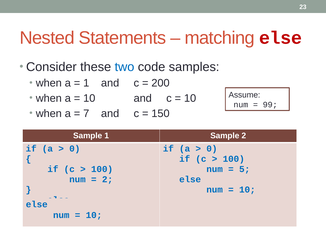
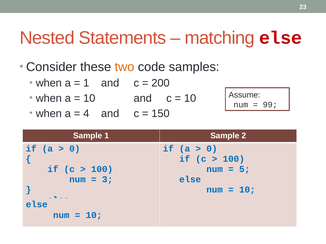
two colour: blue -> orange (124, 67)
7: 7 -> 4 (86, 114)
2: 2 -> 3 (107, 180)
